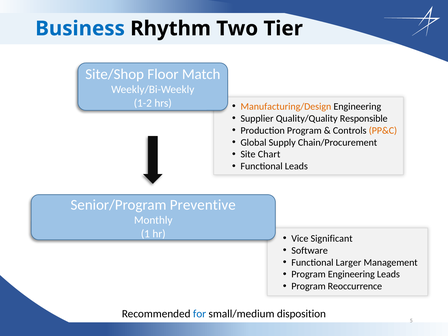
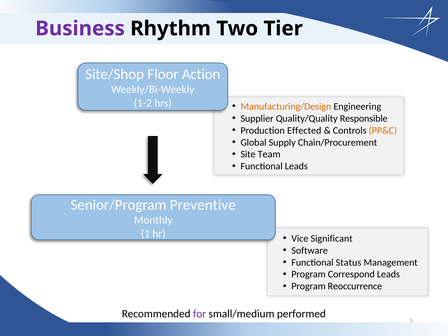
Business colour: blue -> purple (80, 29)
Match: Match -> Action (201, 74)
Production Program: Program -> Effected (304, 131)
Chart: Chart -> Team (269, 154)
Larger: Larger -> Status (349, 262)
Program Engineering: Engineering -> Correspond (351, 274)
for colour: blue -> purple (200, 314)
disposition: disposition -> performed (301, 314)
